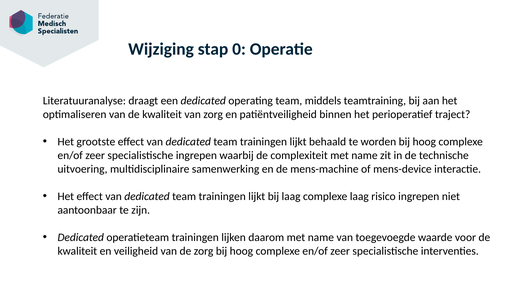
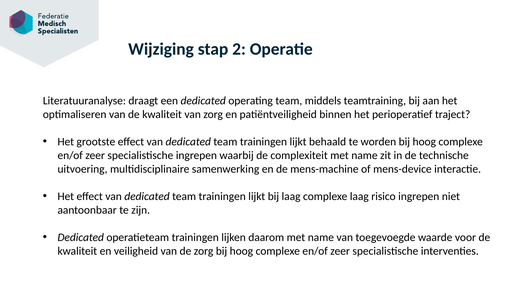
0: 0 -> 2 (239, 49)
